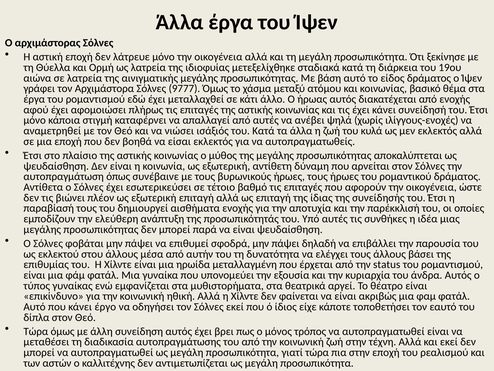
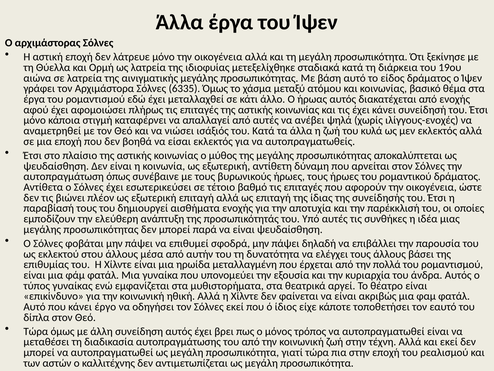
9777: 9777 -> 6335 (184, 89)
status: status -> πολλά (387, 264)
